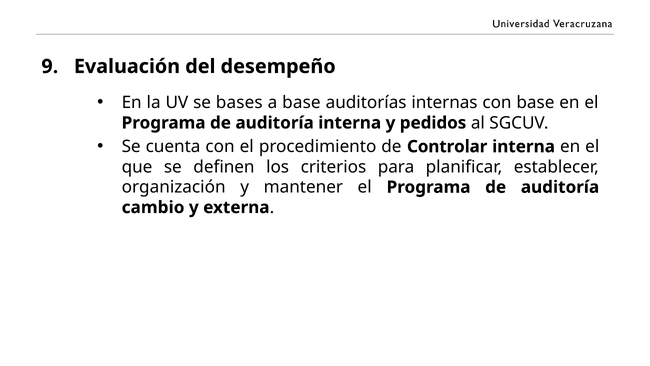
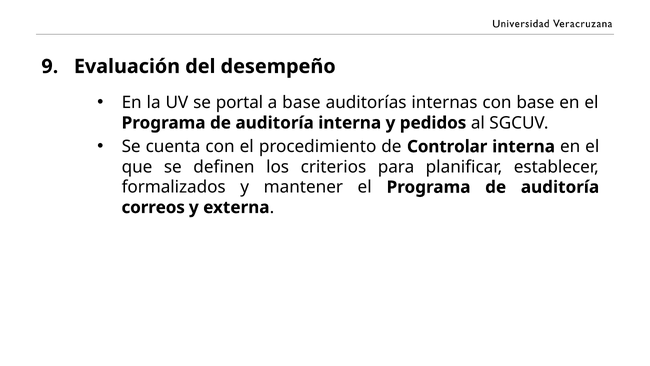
bases: bases -> portal (239, 102)
organización: organización -> formalizados (174, 187)
cambio: cambio -> correos (153, 207)
